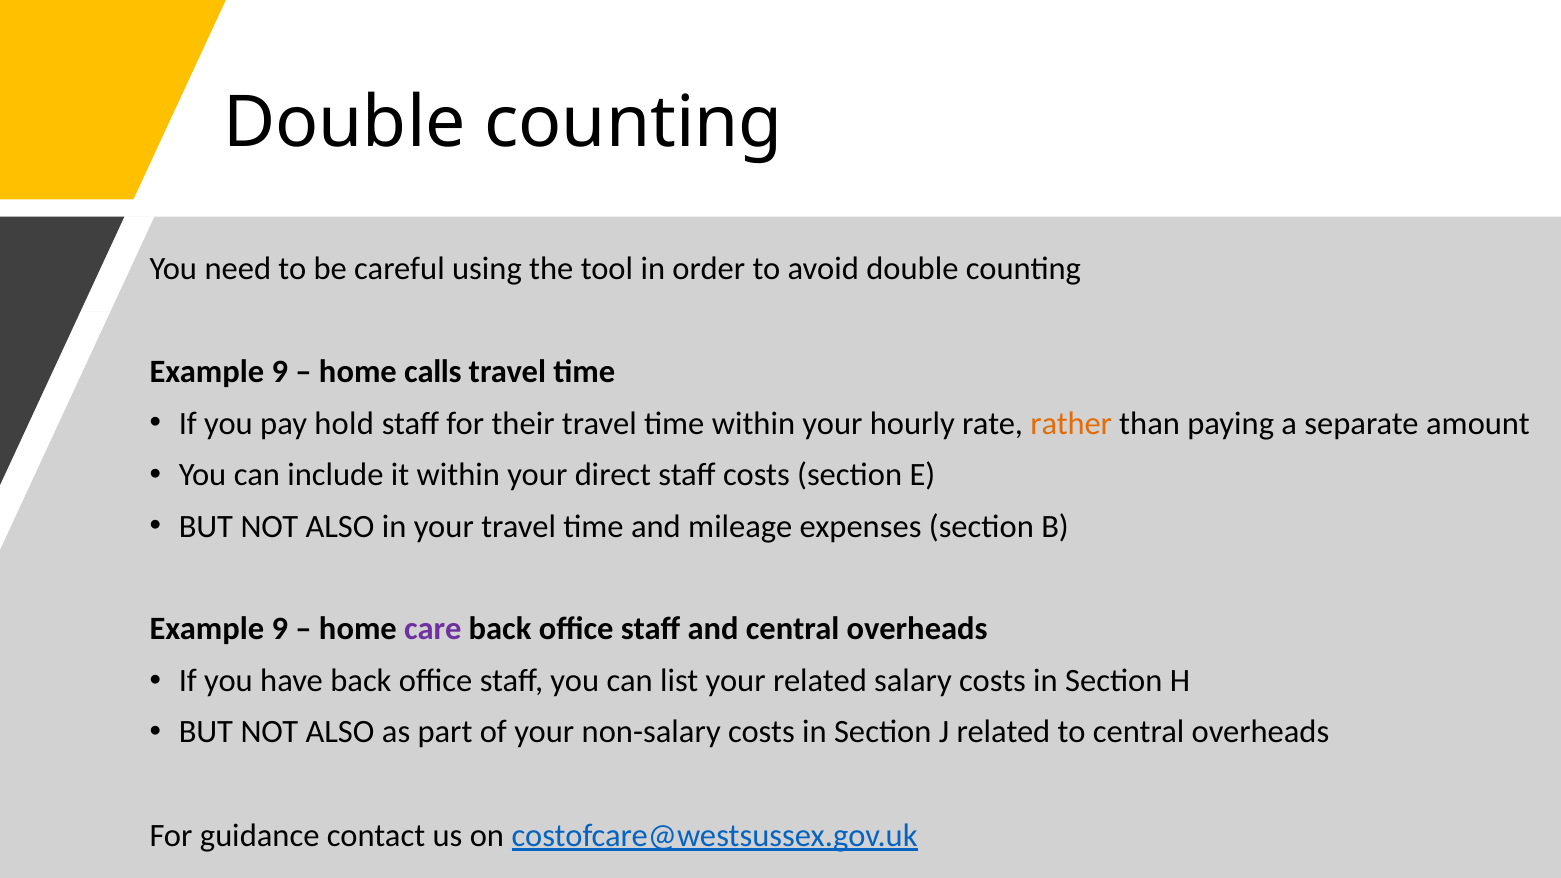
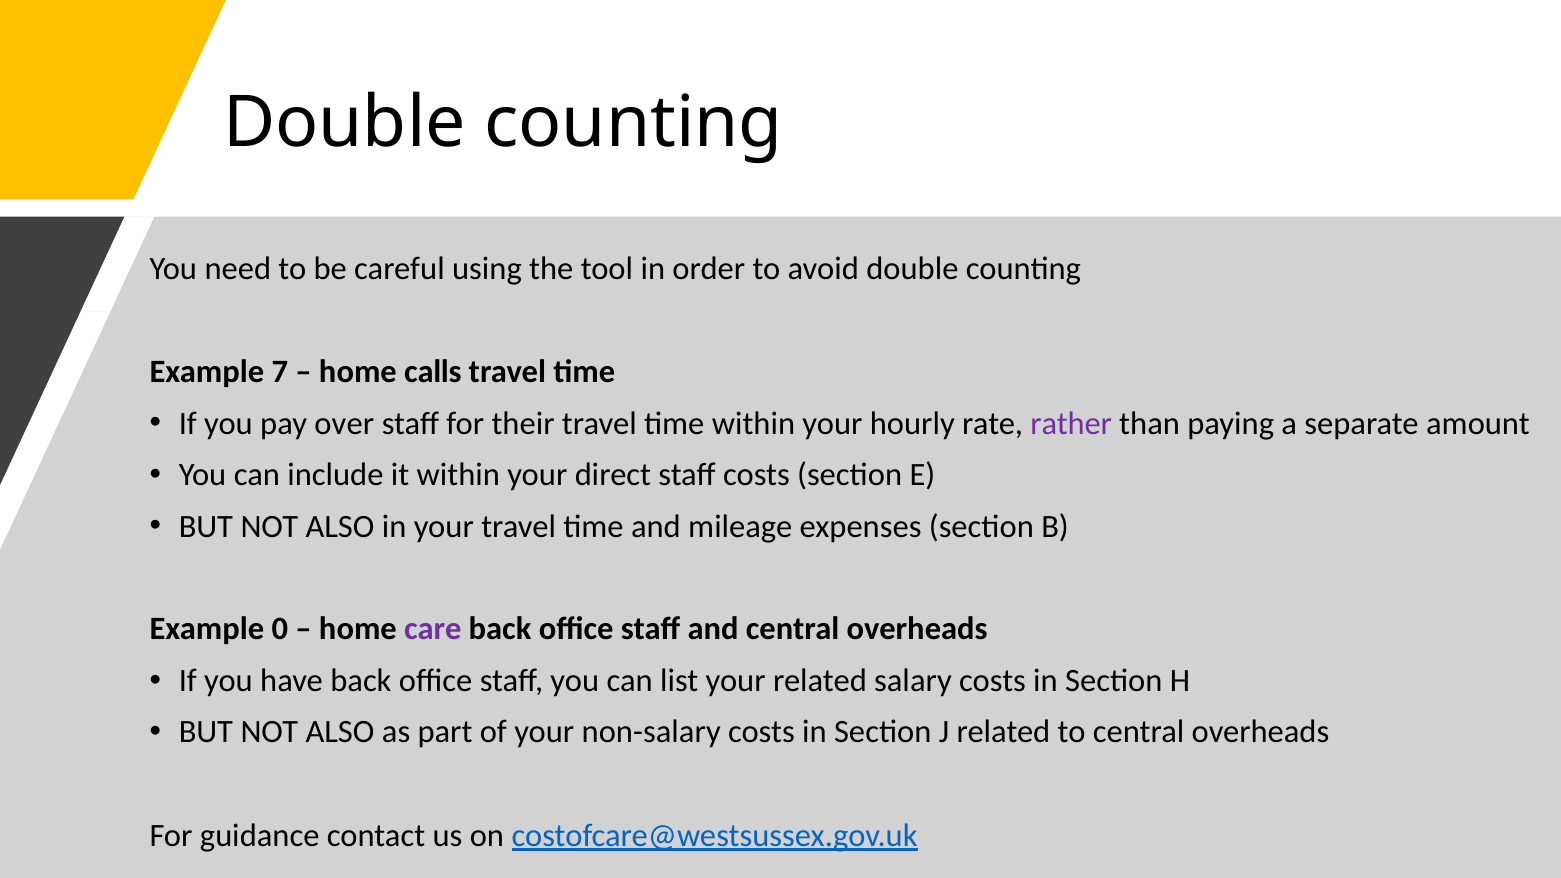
9: 9 -> 7 (280, 372)
hold: hold -> over (344, 423)
rather colour: orange -> purple (1071, 423)
9: 9 -> 0 (280, 629)
